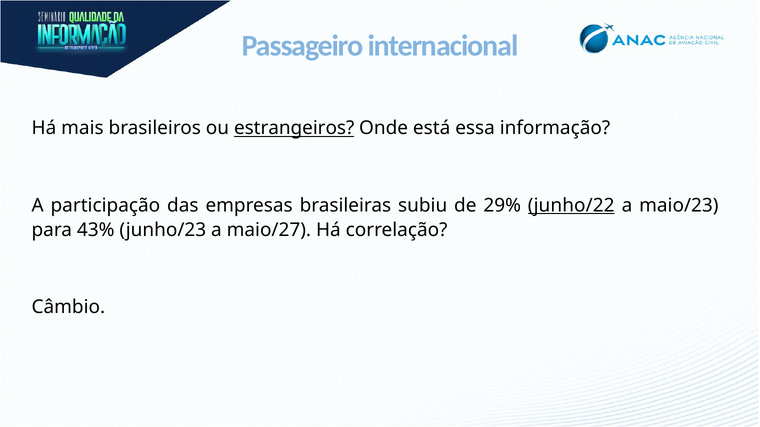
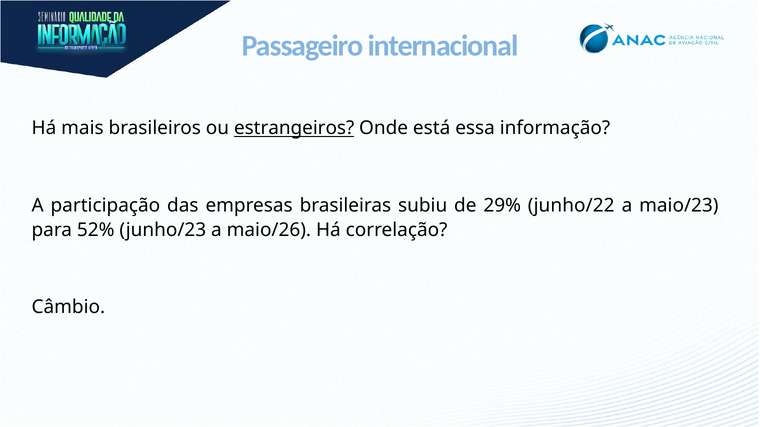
junho/22 underline: present -> none (571, 206)
43%: 43% -> 52% (96, 230)
maio/27: maio/27 -> maio/26 (269, 230)
